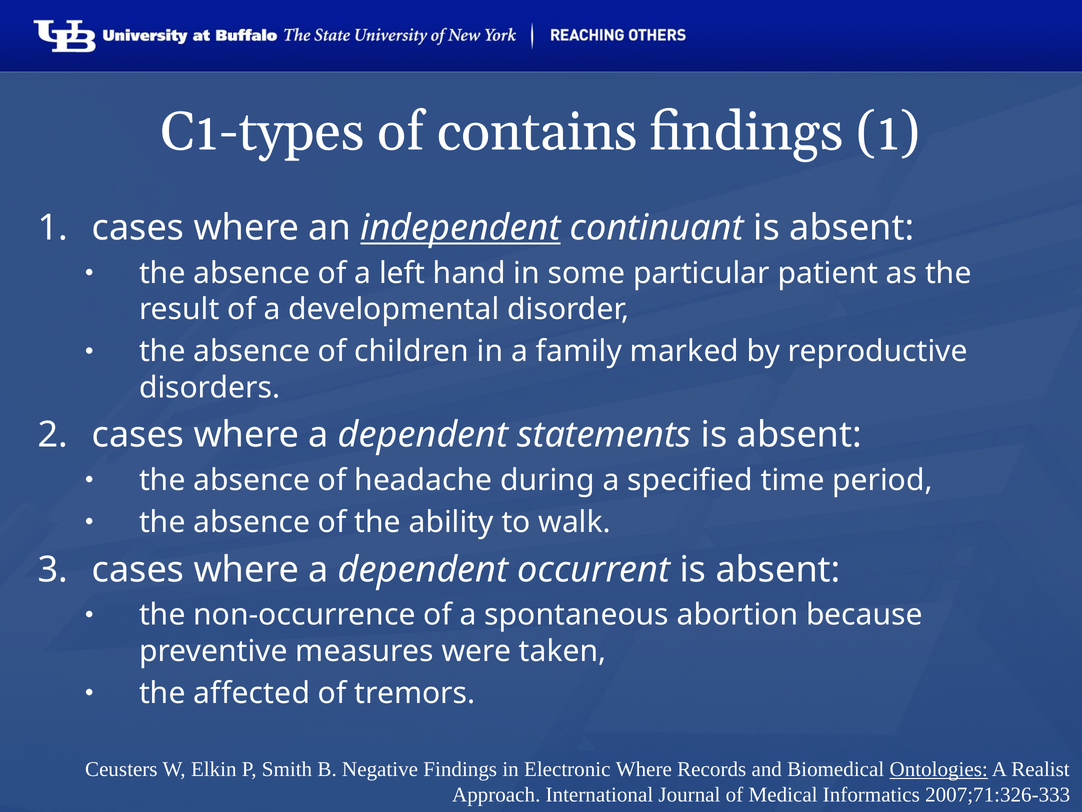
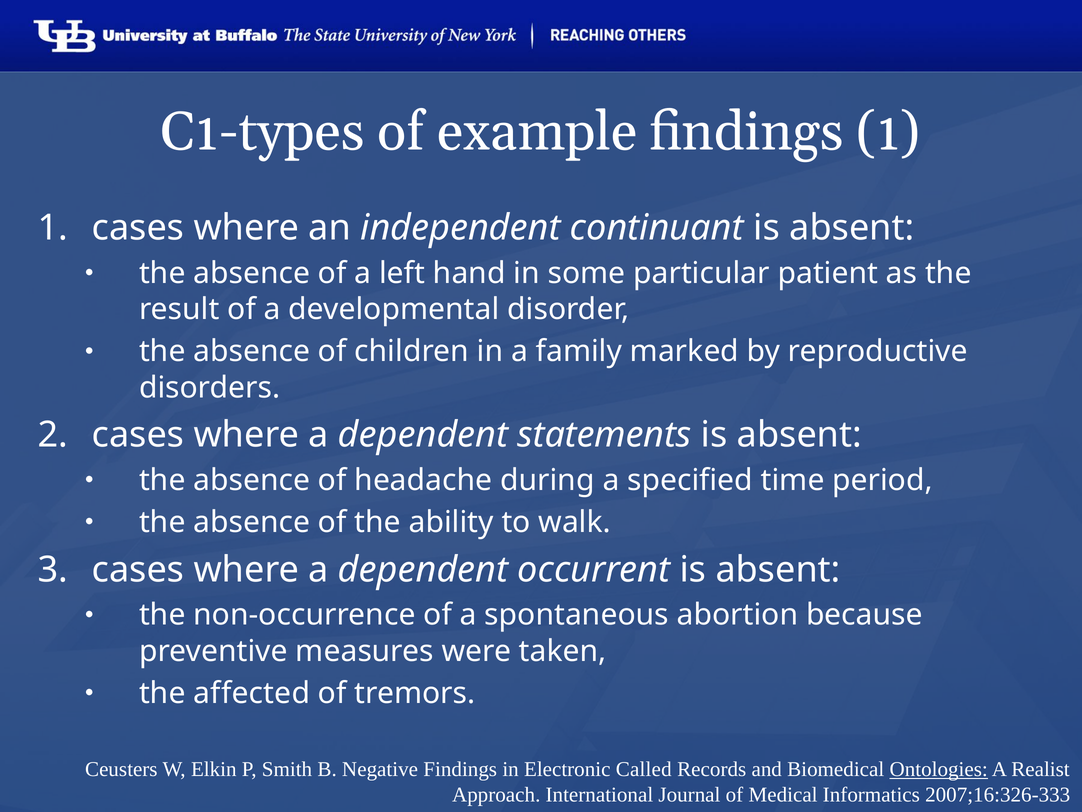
contains: contains -> example (537, 132)
independent underline: present -> none (460, 228)
Electronic Where: Where -> Called (644, 769)
2007;71:326-333: 2007;71:326-333 -> 2007;16:326-333 (998, 794)
